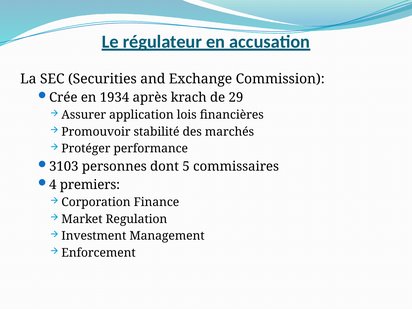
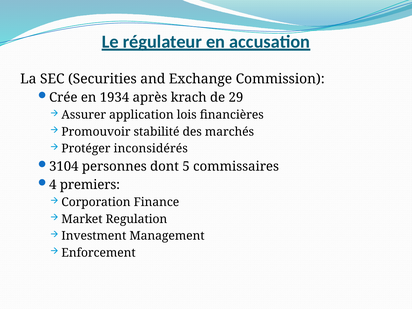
performance: performance -> inconsidérés (151, 149)
3103: 3103 -> 3104 (64, 166)
